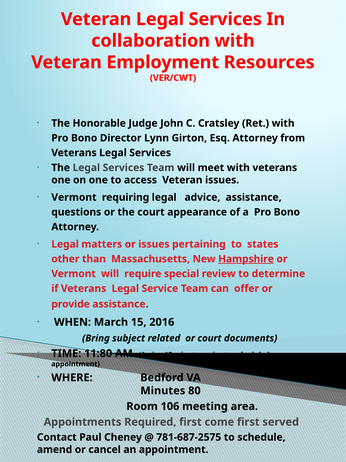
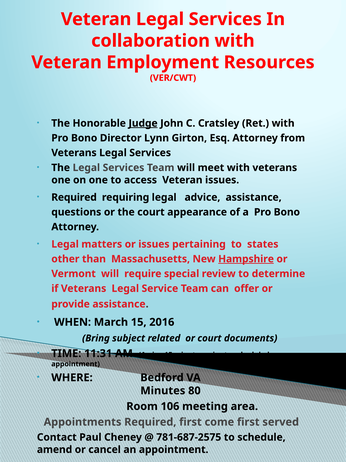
Judge underline: none -> present (143, 123)
Vermont: Vermont -> Required (74, 197)
11:80: 11:80 -> 11:31 (98, 353)
